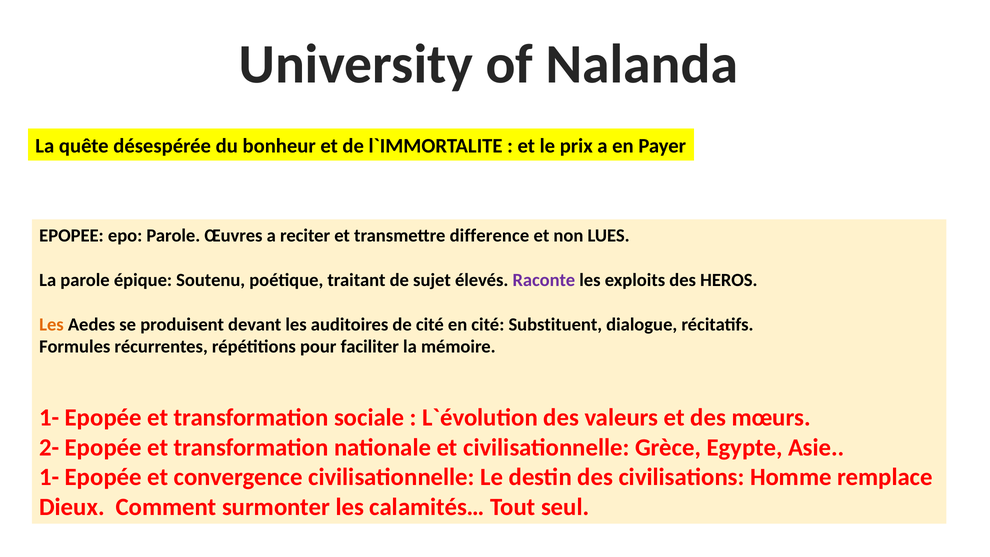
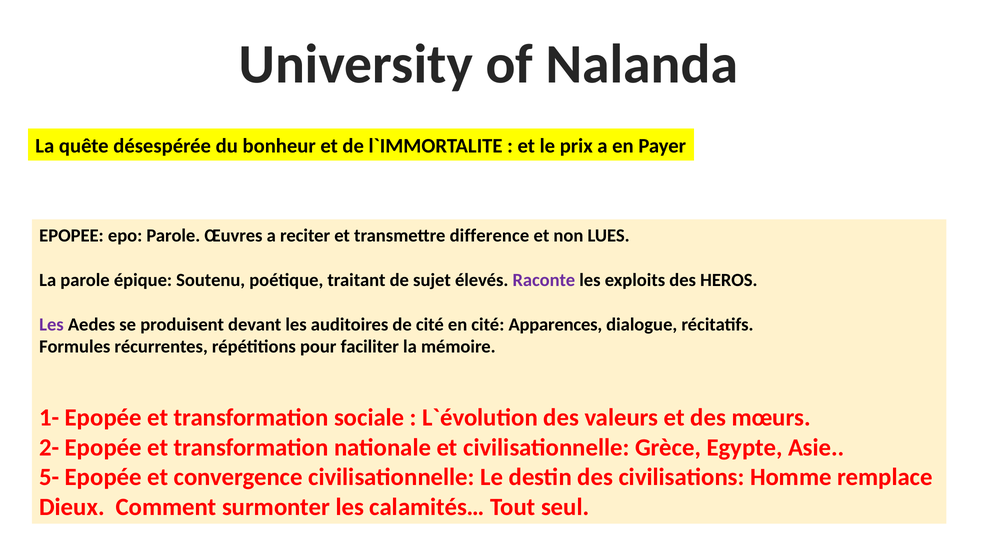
Les colour: orange -> purple (51, 324)
Substituent: Substituent -> Apparences (555, 324)
1-: 1- -> 5- (49, 477)
